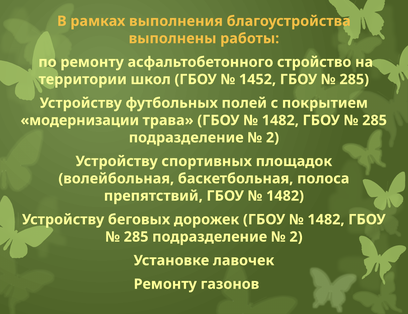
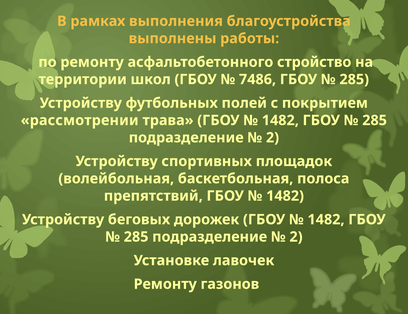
1452: 1452 -> 7486 (258, 79)
модернизации: модернизации -> рассмотрении (80, 120)
